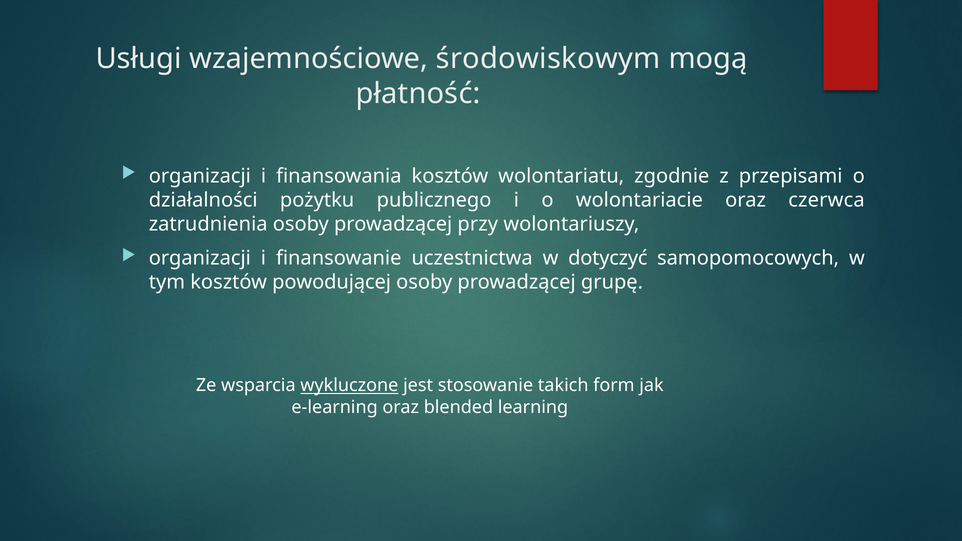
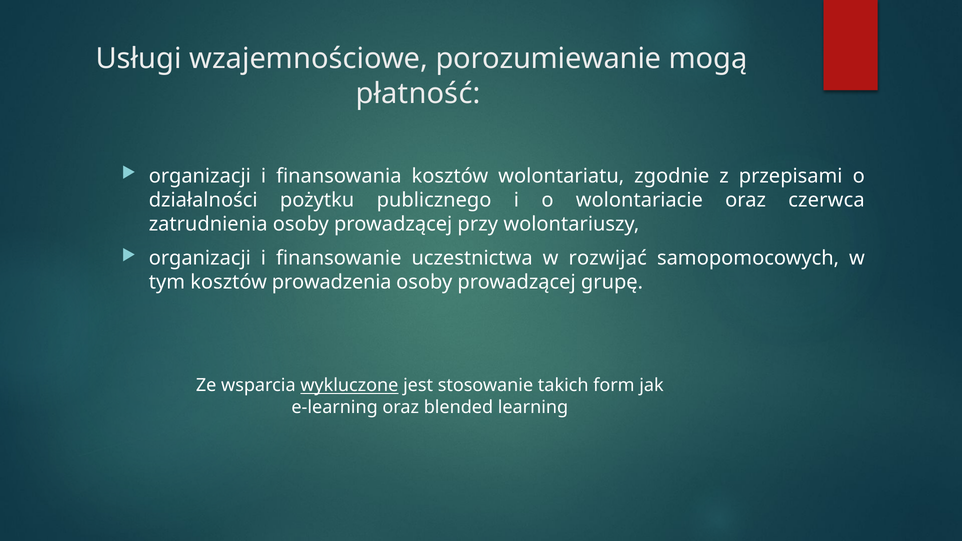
środowiskowym: środowiskowym -> porozumiewanie (549, 59)
dotyczyć: dotyczyć -> rozwijać (608, 258)
powodującej: powodującej -> prowadzenia (332, 282)
